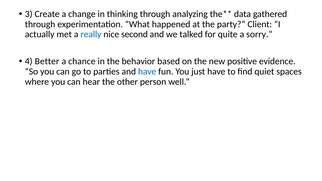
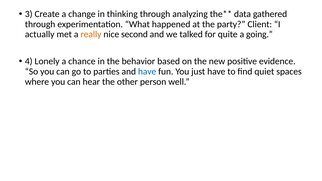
really colour: blue -> orange (91, 34)
sorry: sorry -> going (259, 34)
Better: Better -> Lonely (47, 61)
